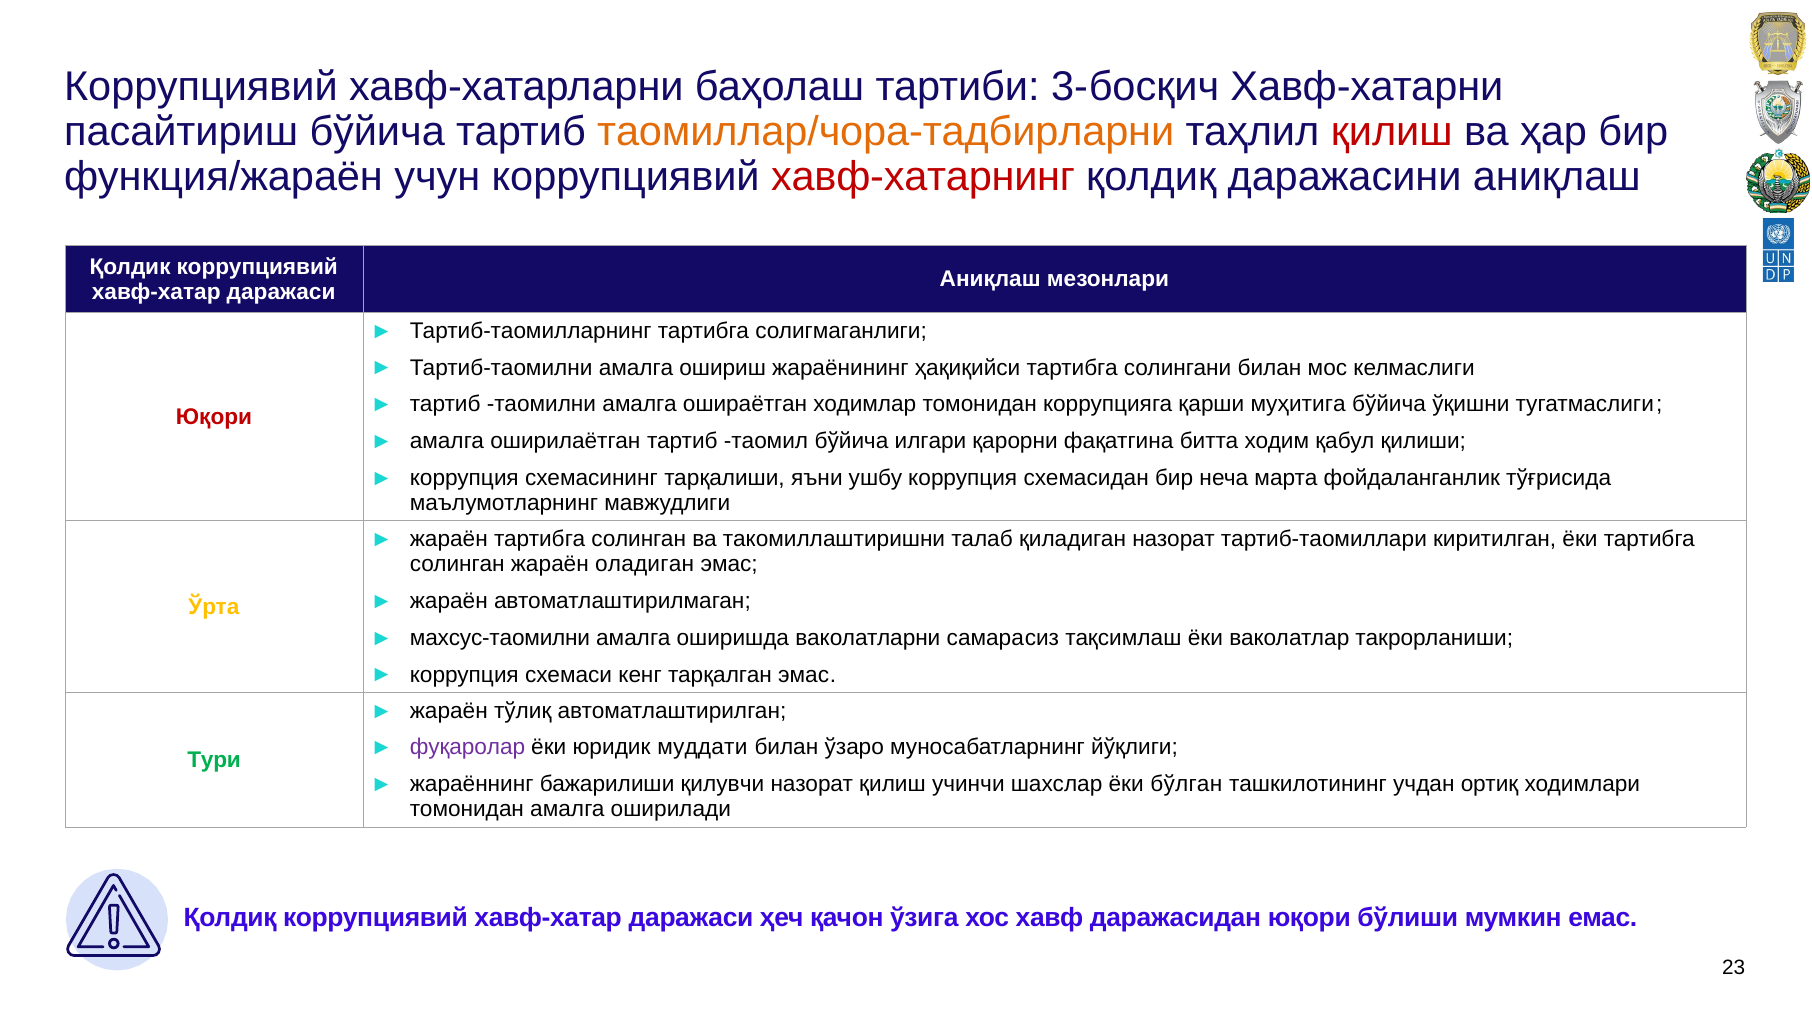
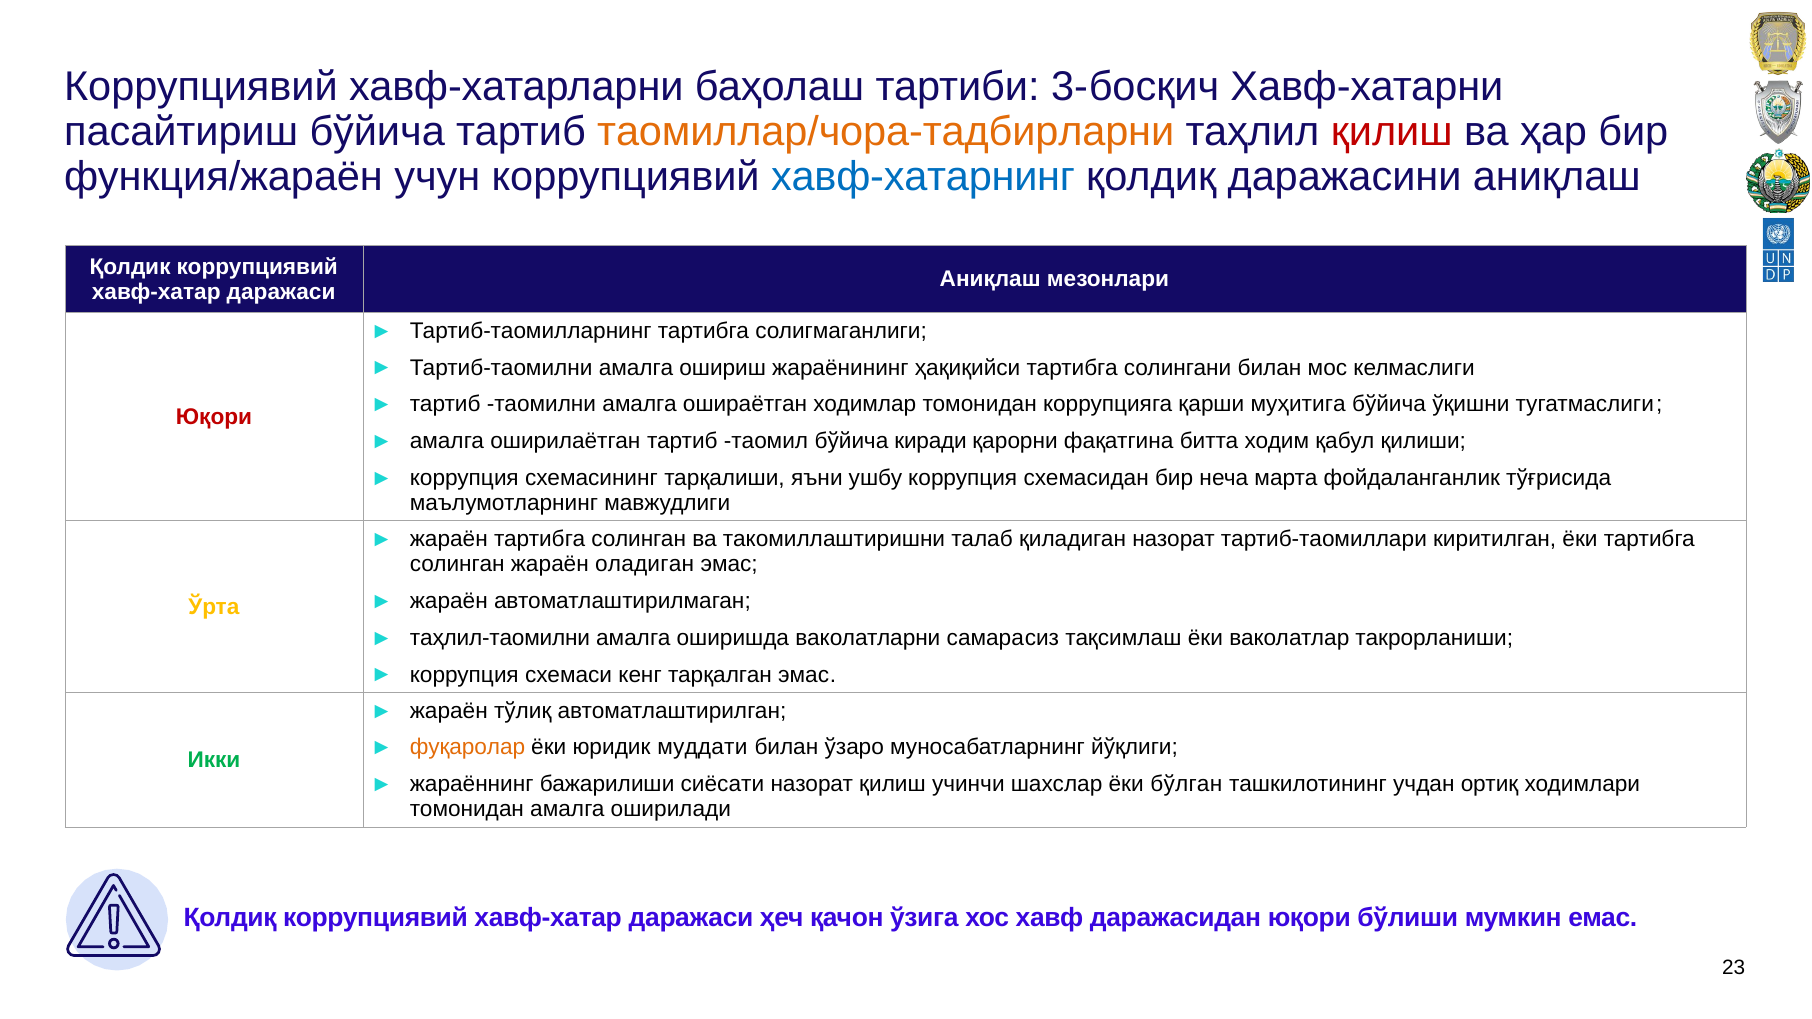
хавф-хатарнинг colour: red -> blue (923, 177)
илгари: илгари -> киради (931, 441)
махсус-таомилни: махсус-таомилни -> таҳлил-таомилни (500, 638)
фуқаролар colour: purple -> orange (468, 748)
Тури: Тури -> Икки (214, 760)
қилувчи: қилувчи -> сиёсати (722, 784)
